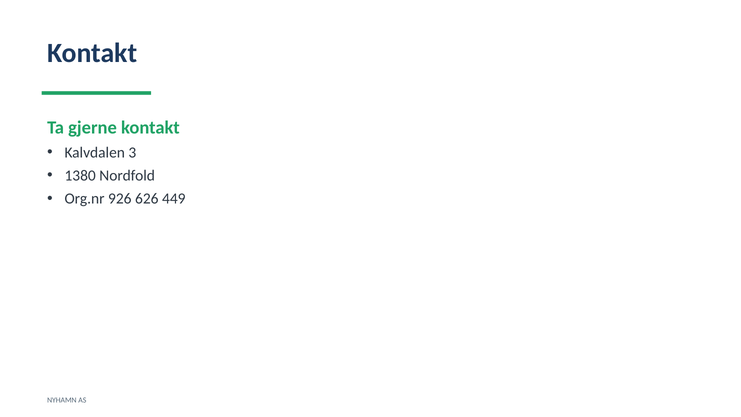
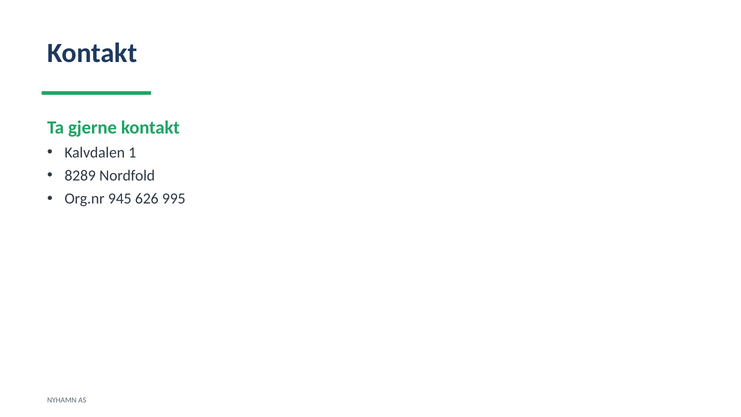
3: 3 -> 1 (132, 152)
1380: 1380 -> 8289 (80, 176)
926: 926 -> 945 (120, 199)
449: 449 -> 995 (174, 199)
